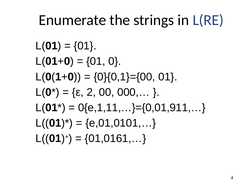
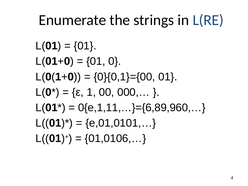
2: 2 -> 1 (91, 92)
0{e,1,11,…}={0,01,911,…: 0{e,1,11,…}={0,01,911,… -> 0{e,1,11,…}={6,89,960,… (142, 108)
01,0161,…: 01,0161,… -> 01,0106,… (115, 139)
